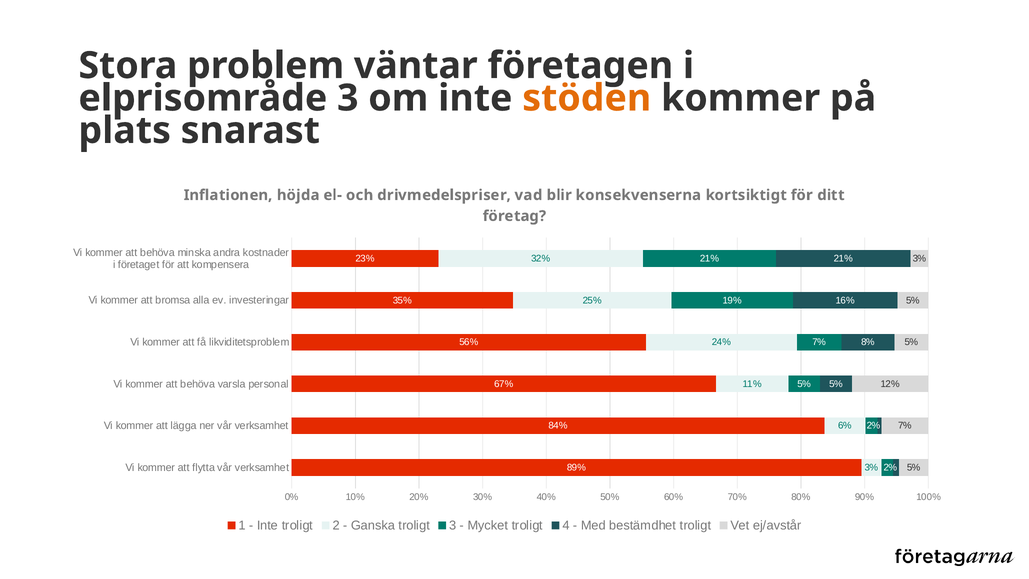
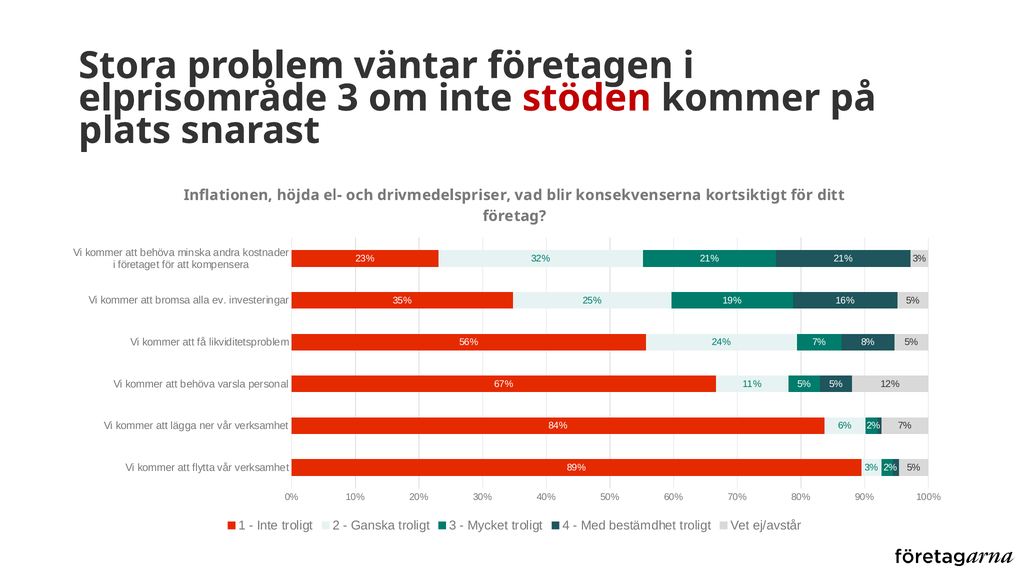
stöden colour: orange -> red (587, 98)
